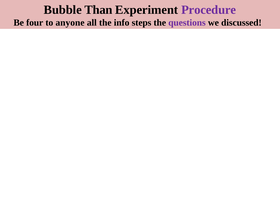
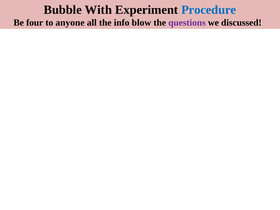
Than: Than -> With (98, 10)
Procedure colour: purple -> blue (209, 10)
steps: steps -> blow (141, 23)
